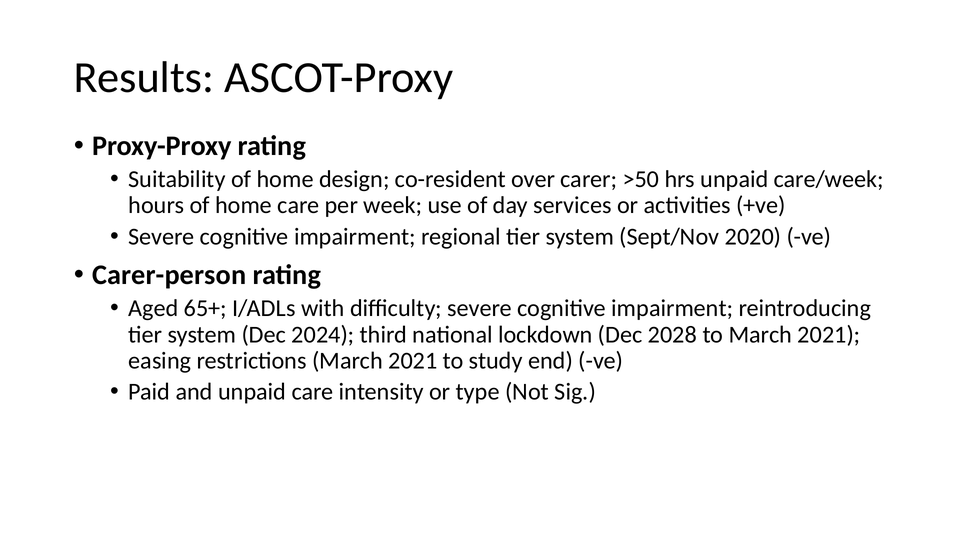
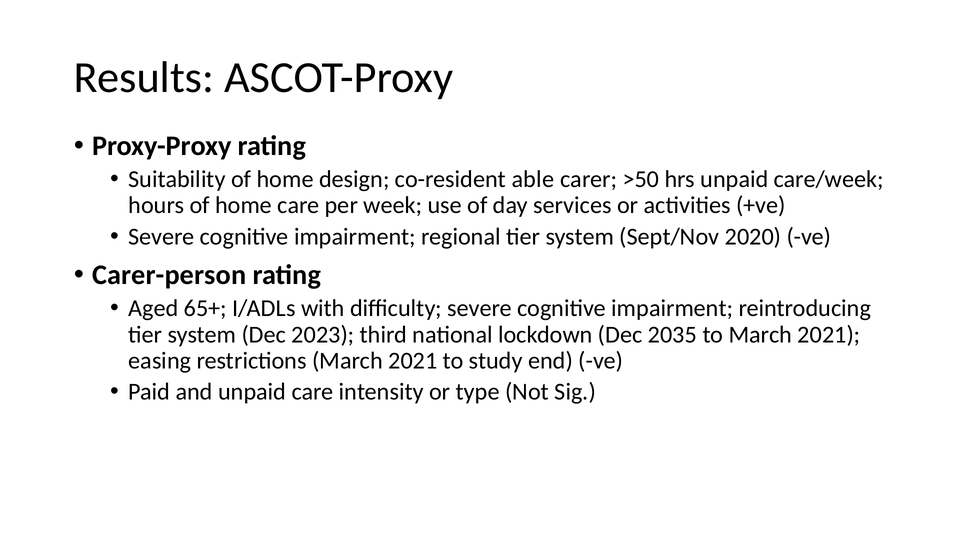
over: over -> able (533, 179)
2024: 2024 -> 2023 (323, 335)
2028: 2028 -> 2035 (672, 335)
